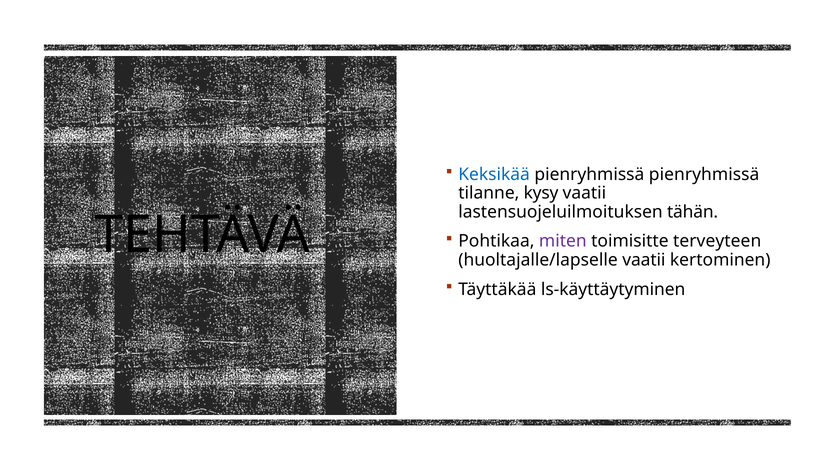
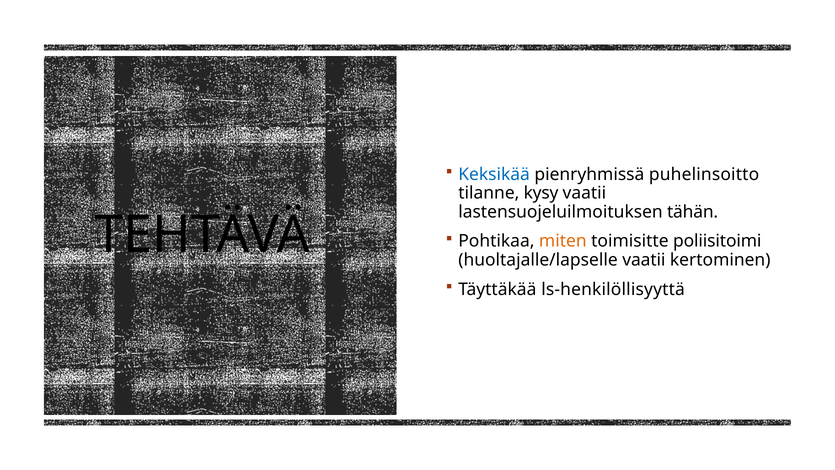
pienryhmissä pienryhmissä: pienryhmissä -> puhelinsoitto (704, 174)
miten colour: purple -> orange (563, 241)
terveyteen: terveyteen -> poliisitoimi (717, 241)
ls-käyttäytyminen: ls-käyttäytyminen -> ls-henkilöllisyyttä (613, 289)
